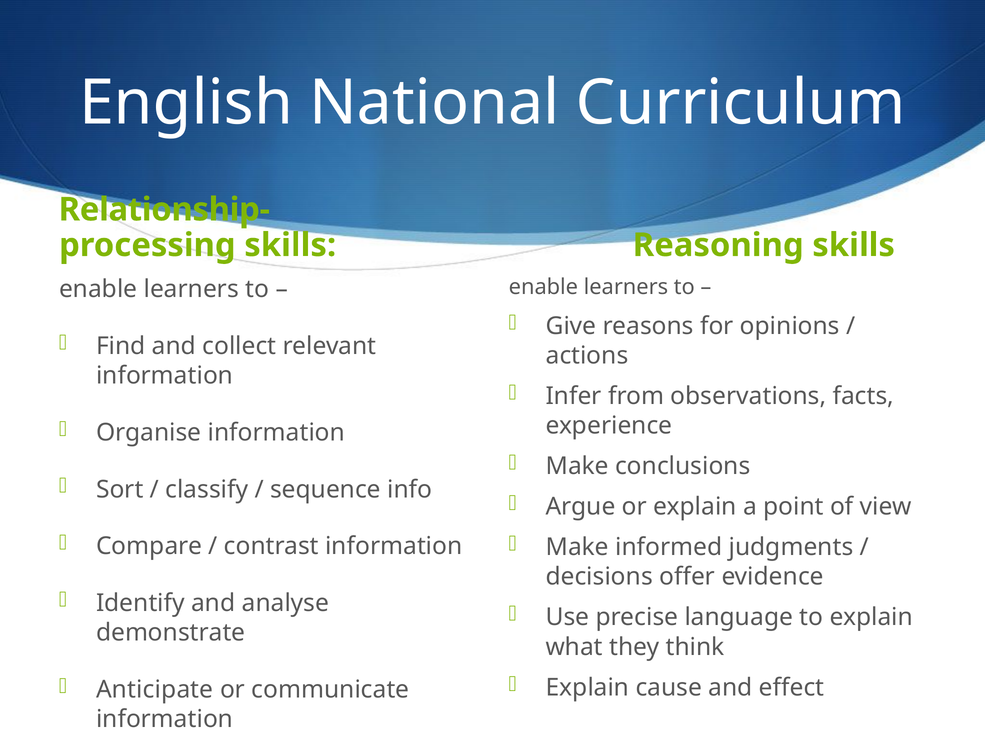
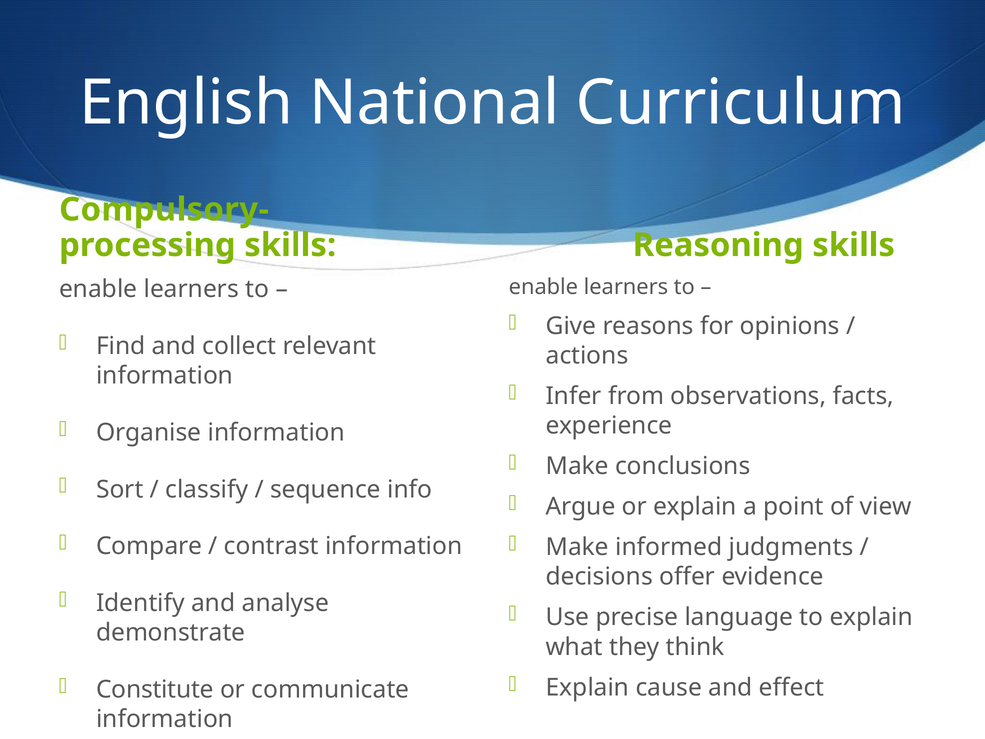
Relationship-: Relationship- -> Compulsory- (164, 210)
Anticipate: Anticipate -> Constitute (155, 690)
